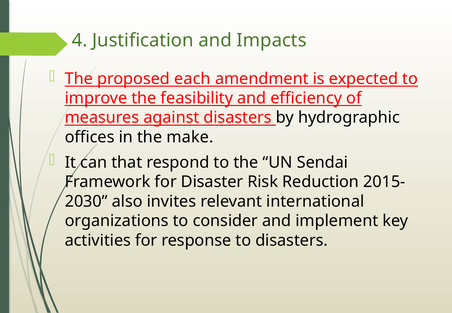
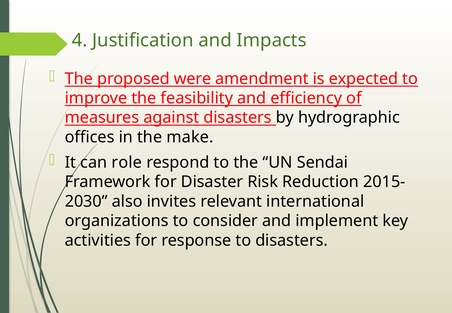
each: each -> were (193, 79)
that: that -> role (127, 162)
